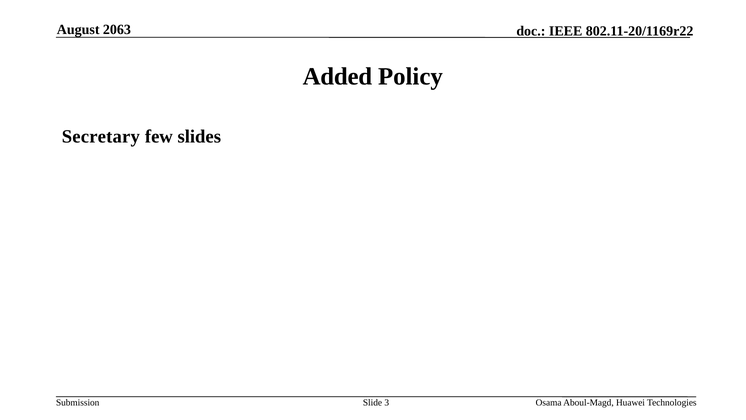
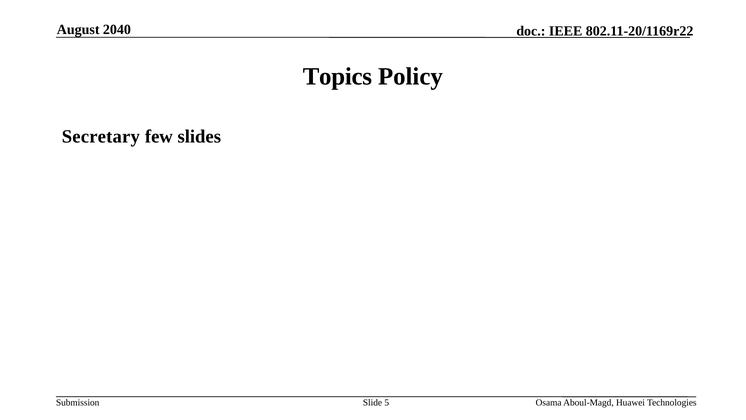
2063: 2063 -> 2040 (117, 30)
Added: Added -> Topics (337, 76)
3: 3 -> 5 (387, 402)
